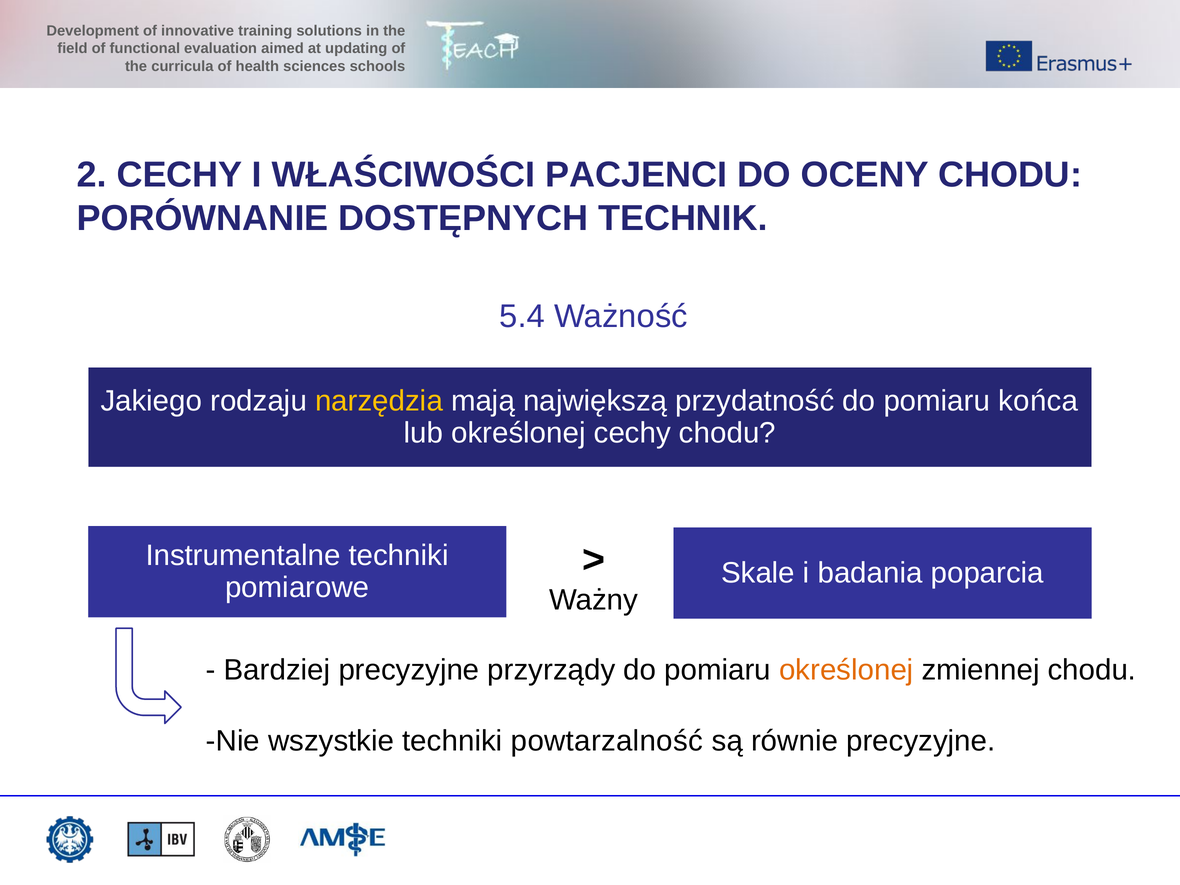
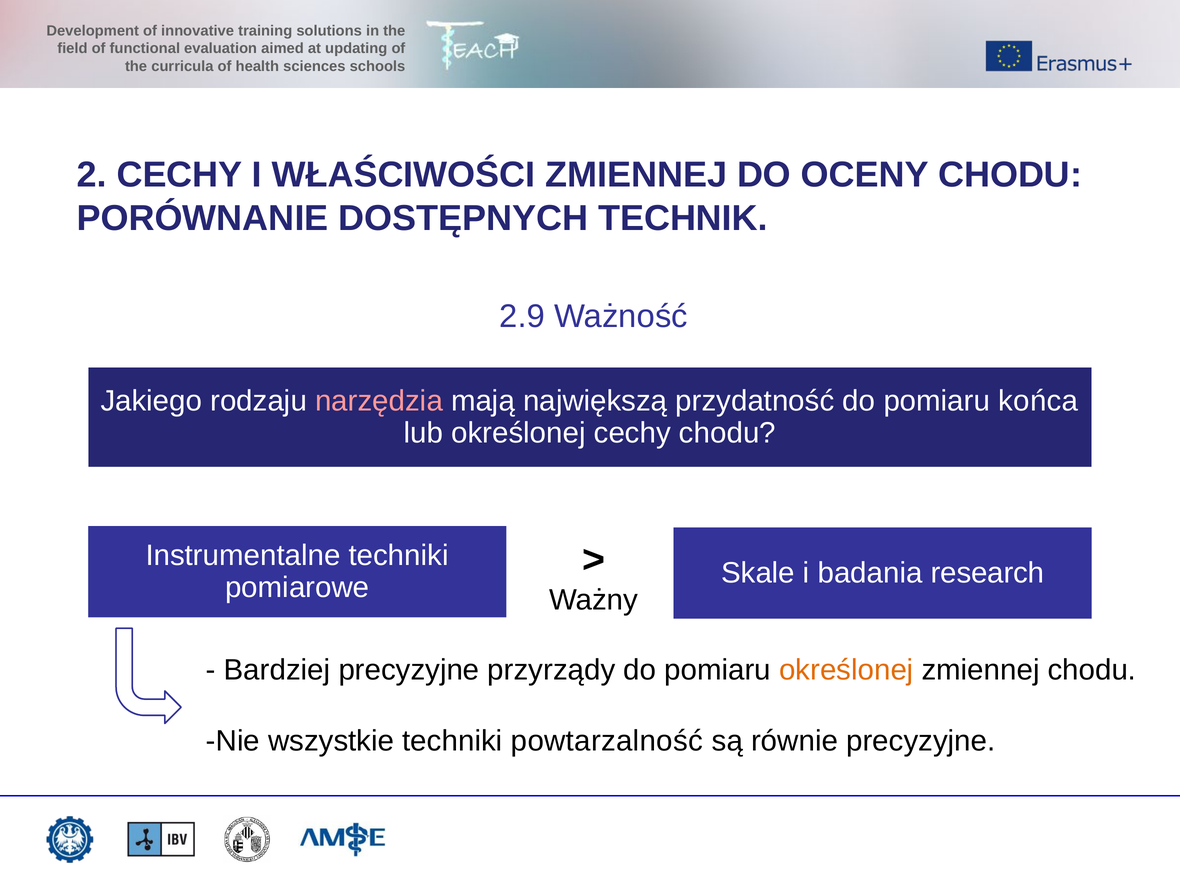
WŁAŚCIWOŚCI PACJENCI: PACJENCI -> ZMIENNEJ (636, 175)
5.4: 5.4 -> 2.9 (522, 317)
narzędzia colour: yellow -> pink (379, 401)
poparcia: poparcia -> research (987, 573)
